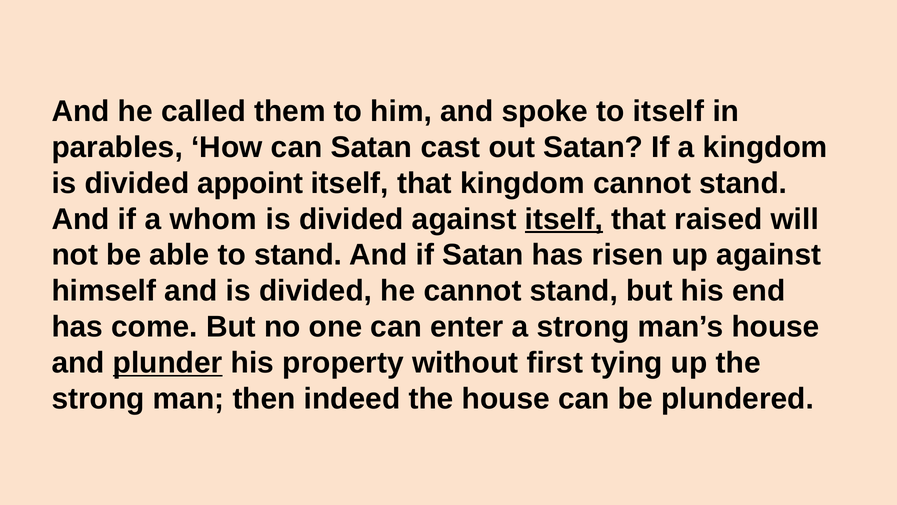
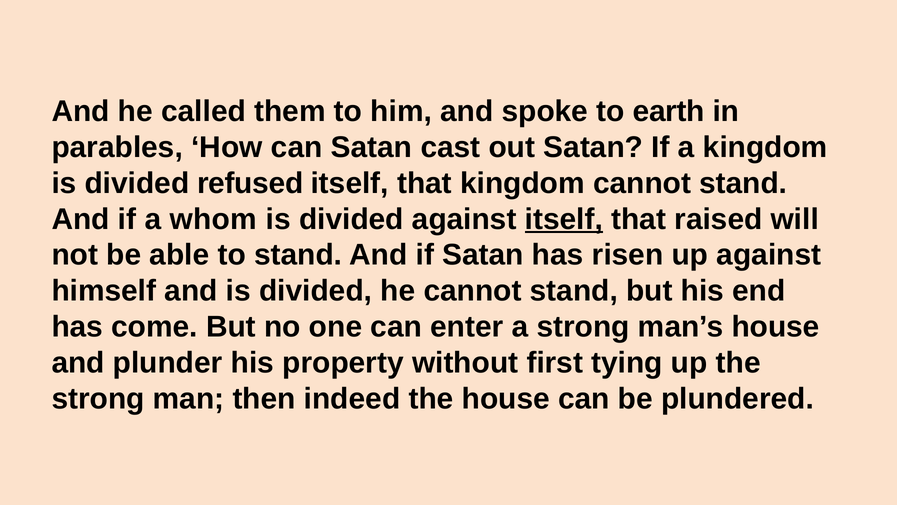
to itself: itself -> earth (669, 111)
appoint: appoint -> refused (250, 183)
plunder underline: present -> none (168, 363)
